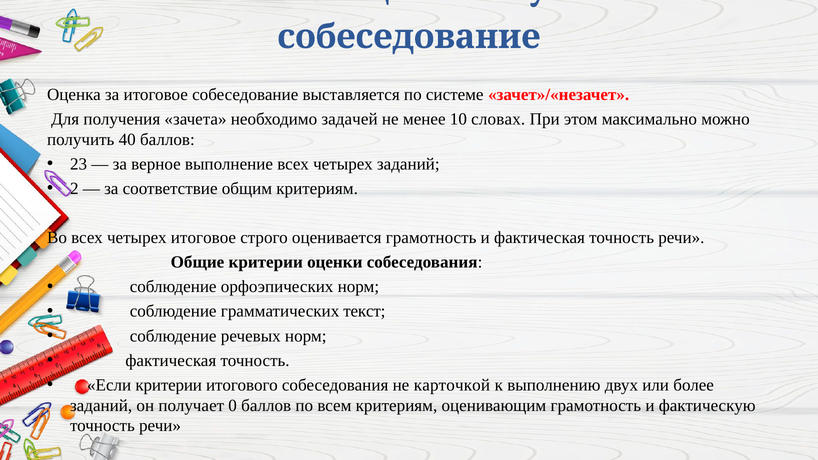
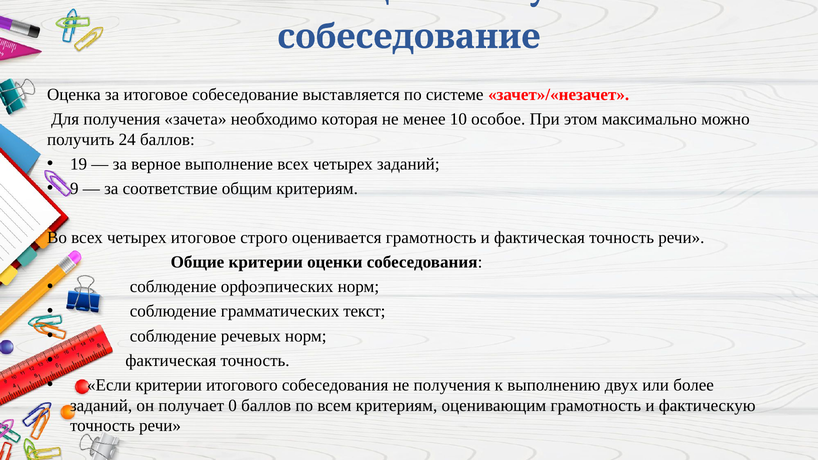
задачей: задачей -> которая (350, 119)
словах: словах -> особое (498, 119)
40: 40 -> 24 (127, 140)
23: 23 -> 19 (79, 164)
2: 2 -> 9 (74, 189)
не карточкой: карточкой -> получения (452, 385)
